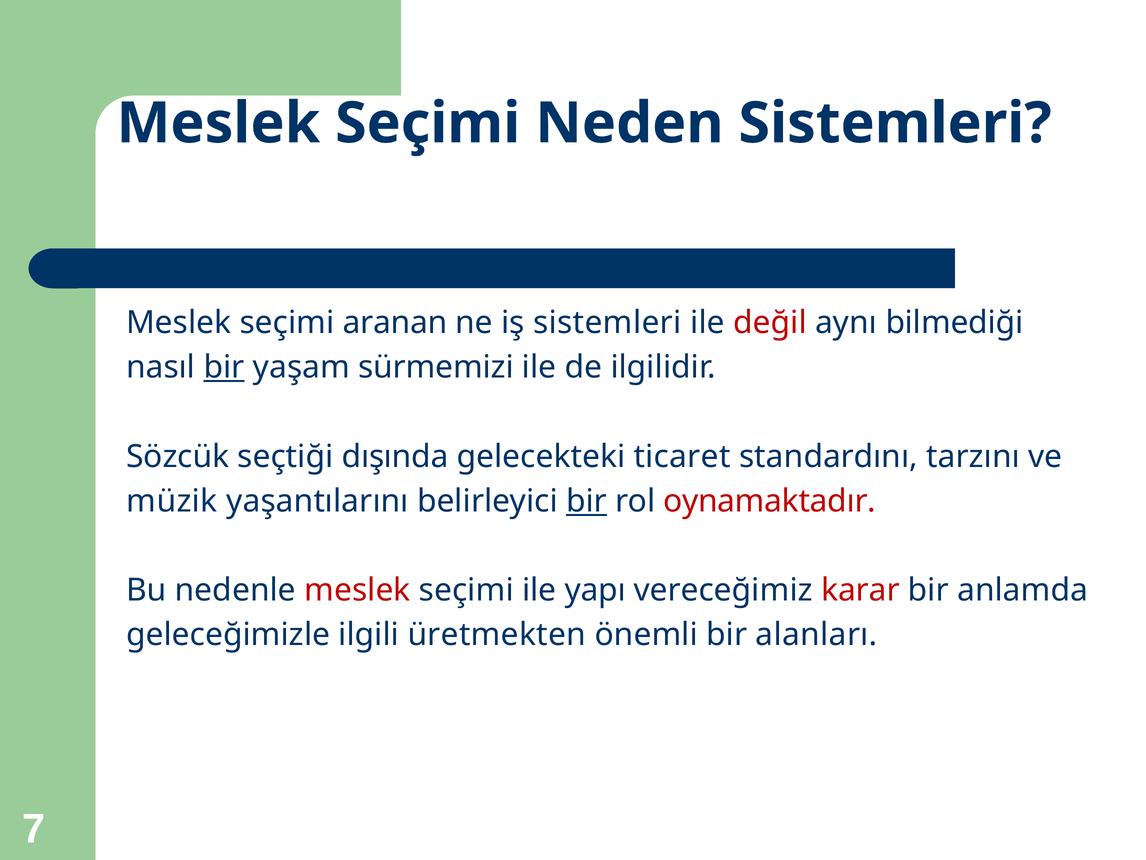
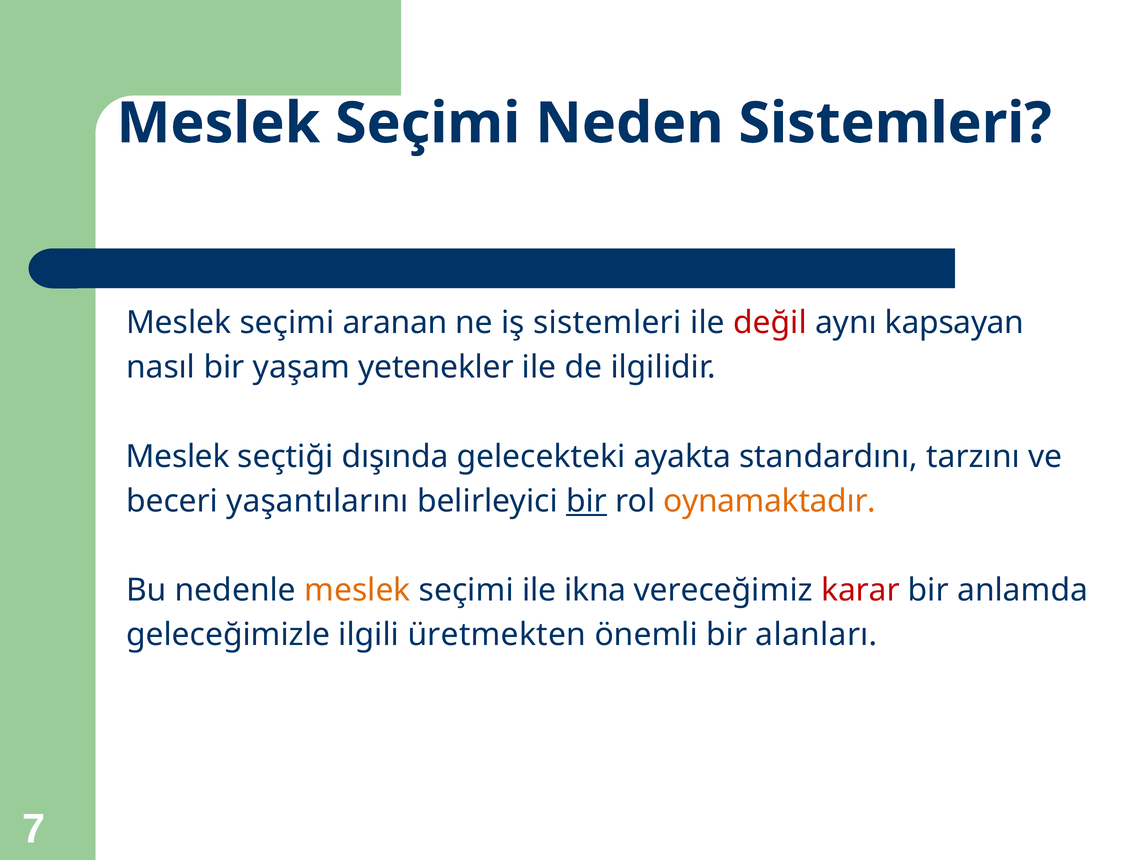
bilmediği: bilmediği -> kapsayan (955, 323)
bir underline: present -> none (224, 367)
sürmemizi: sürmemizi -> yetenekler (436, 367)
Sözcük: Sözcük -> Meslek (178, 456)
ticaret: ticaret -> ayakta (682, 456)
müzik: müzik -> beceri (172, 501)
oynamaktadır colour: red -> orange (770, 501)
meslek colour: red -> orange (357, 590)
yapı: yapı -> ikna (595, 590)
